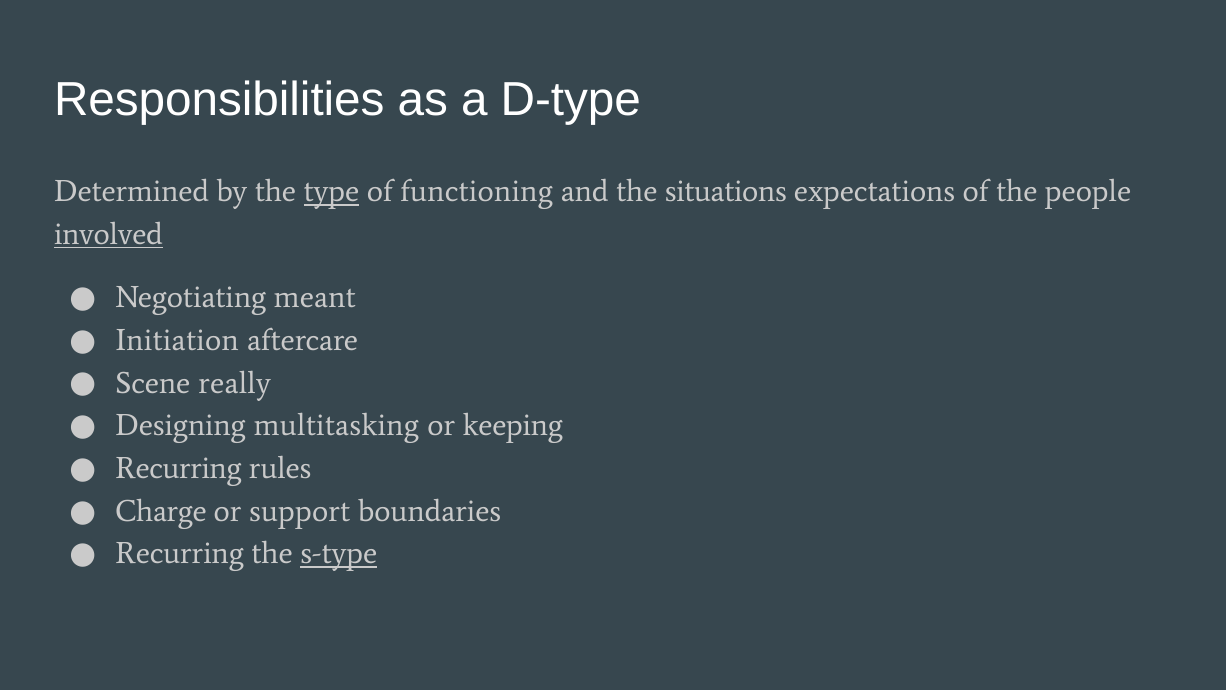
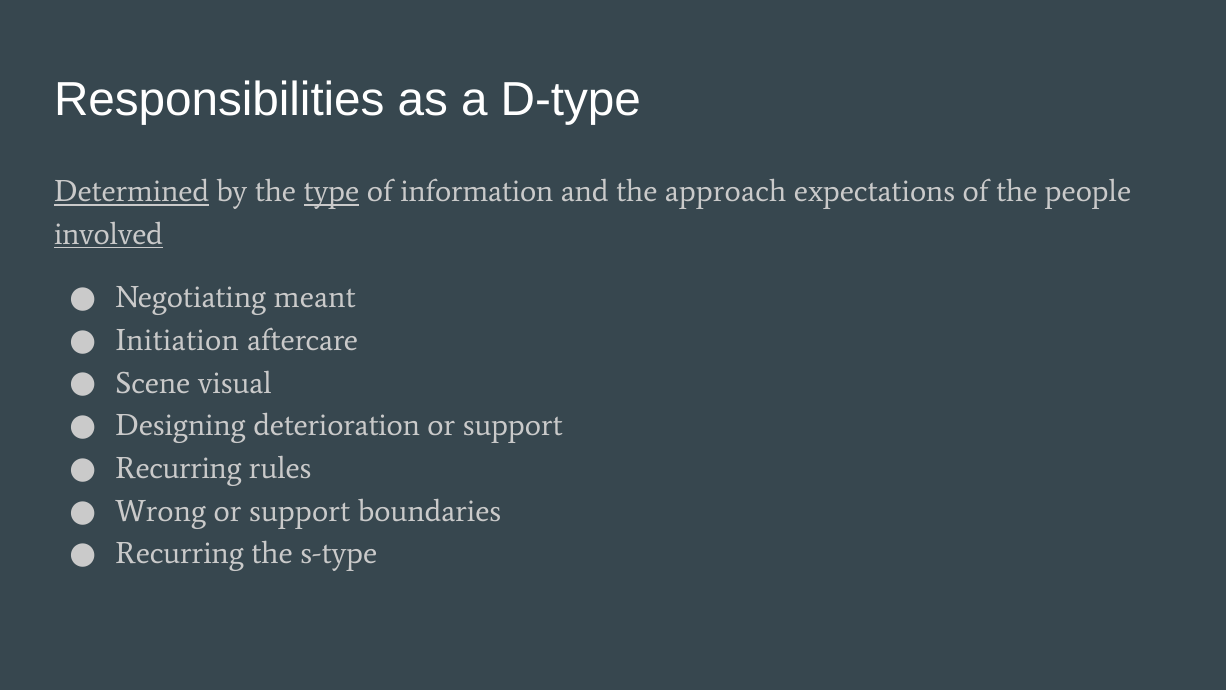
Determined underline: none -> present (132, 191)
functioning: functioning -> information (477, 191)
situations: situations -> approach (726, 191)
really: really -> visual (235, 383)
multitasking: multitasking -> deterioration (337, 425)
keeping: keeping -> support (513, 425)
Charge: Charge -> Wrong (161, 511)
s-type underline: present -> none (339, 554)
